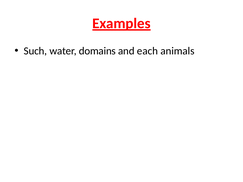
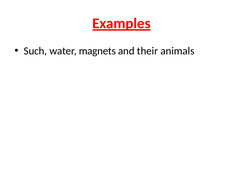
domains: domains -> magnets (97, 51)
each: each -> their (148, 51)
